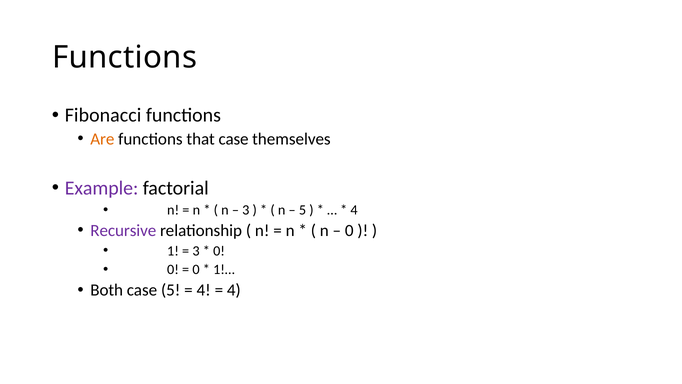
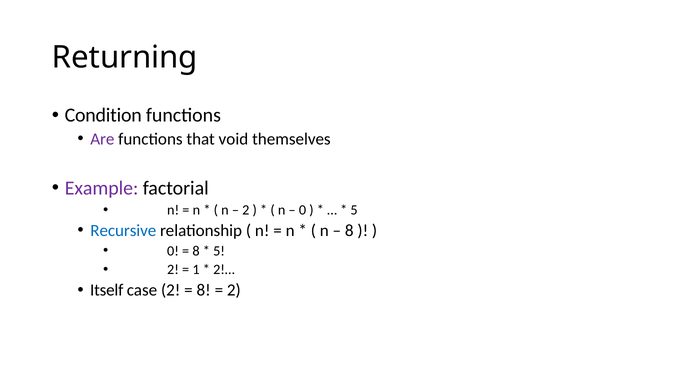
Functions: Functions -> Returning (125, 57)
Fibonacci: Fibonacci -> Condition (103, 115)
Are colour: orange -> purple (102, 139)
that case: case -> void (233, 139)
3: 3 -> 2 (246, 210)
5: 5 -> 0 (302, 210)
4: 4 -> 5 (354, 210)
Recursive colour: purple -> blue (123, 230)
0: 0 -> 8 (349, 230)
1: 1 -> 0 (173, 251)
3: 3 -> 8 (196, 251)
0: 0 -> 5 (219, 251)
0: 0 -> 2 (173, 270)
0: 0 -> 1 (196, 270)
1!…: 1!… -> 2!… (224, 270)
Both: Both -> Itself (107, 290)
case 5: 5 -> 2 (171, 290)
4: 4 -> 8 (204, 290)
4: 4 -> 2 (234, 290)
